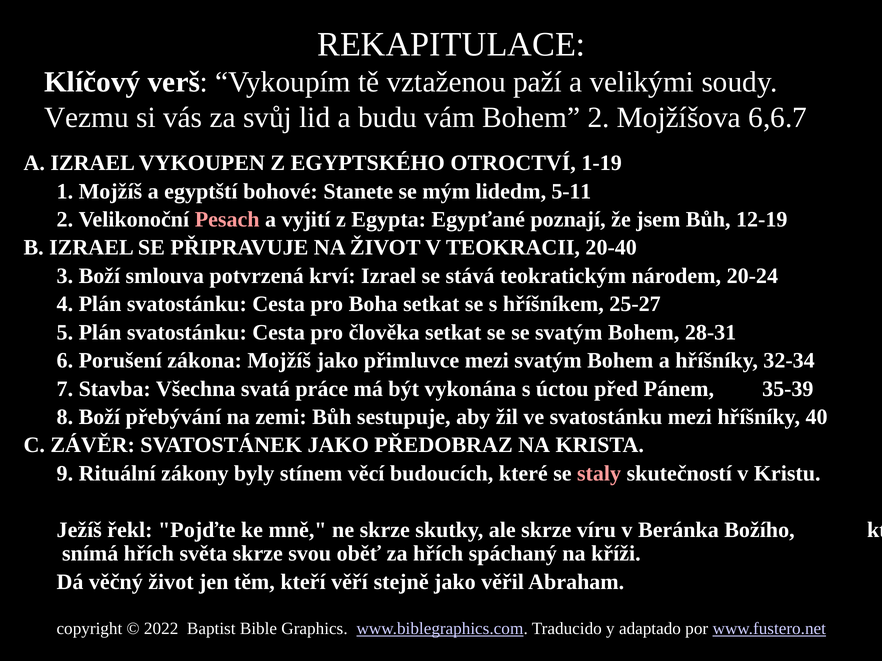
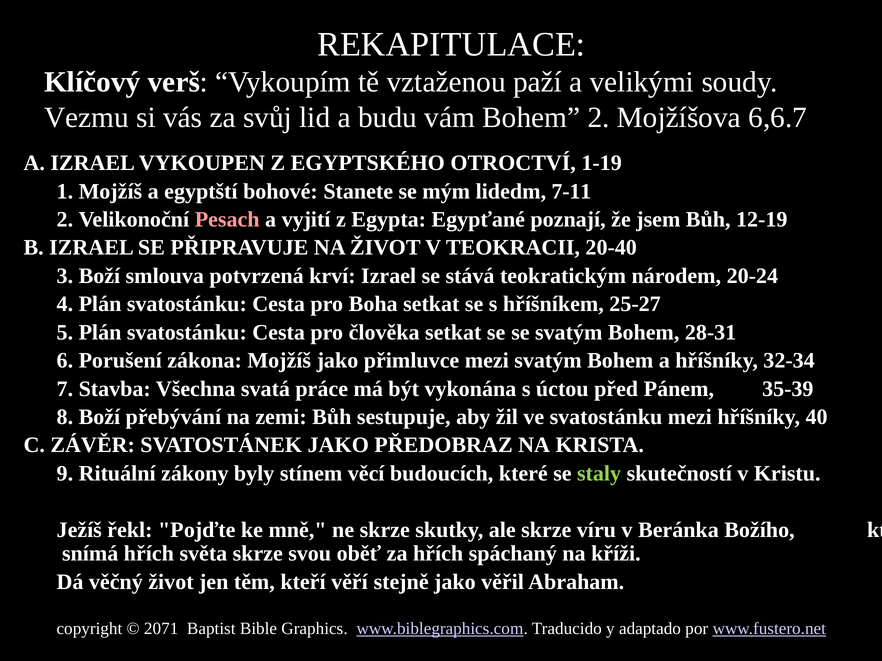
5-11: 5-11 -> 7-11 (571, 191)
staly colour: pink -> light green (599, 474)
2022: 2022 -> 2071 (161, 629)
